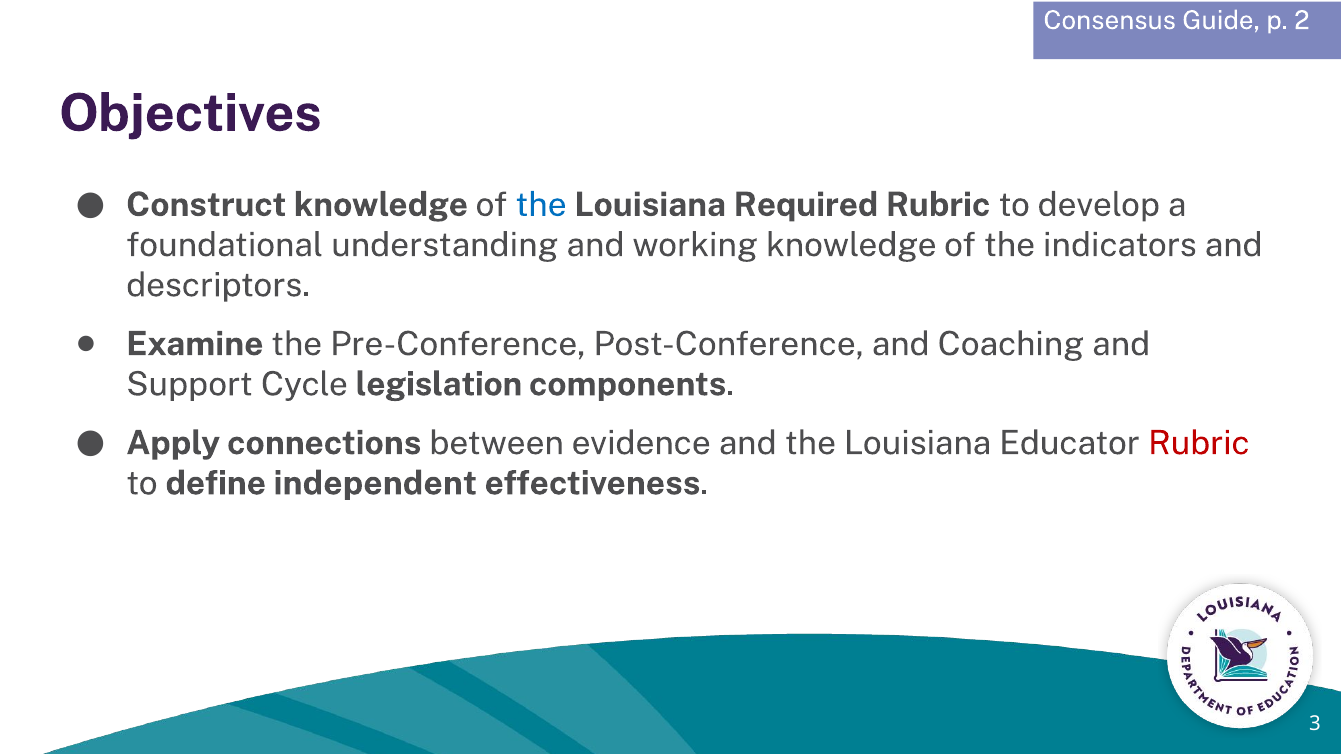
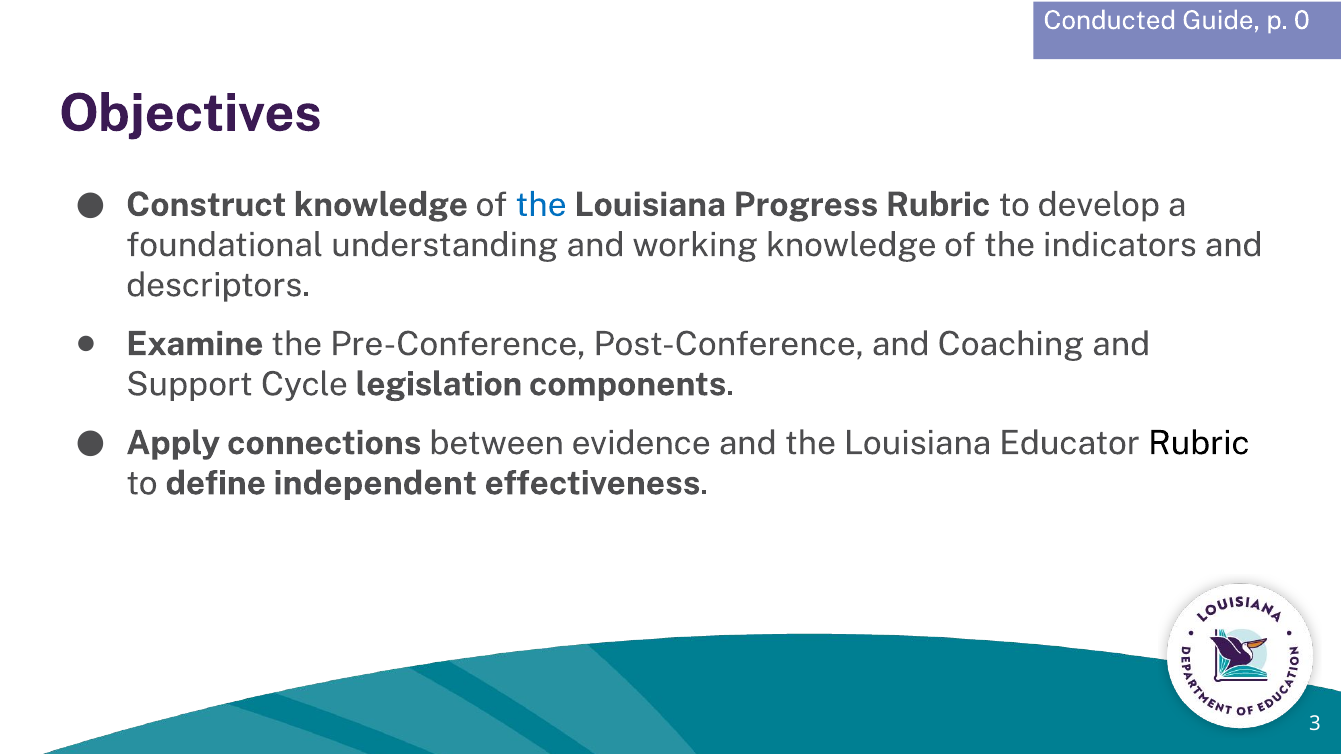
Consensus: Consensus -> Conducted (1110, 20)
2: 2 -> 0 (1302, 20)
Required: Required -> Progress (806, 205)
Rubric colour: red -> black (1199, 443)
